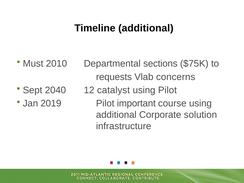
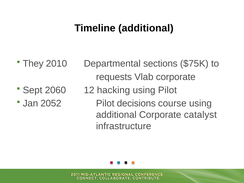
Must: Must -> They (33, 64)
Vlab concerns: concerns -> corporate (176, 77)
2040: 2040 -> 2060 (55, 90)
catalyst: catalyst -> hacking (114, 90)
2019: 2019 -> 2052 (51, 103)
important: important -> decisions (136, 103)
solution: solution -> catalyst (200, 115)
